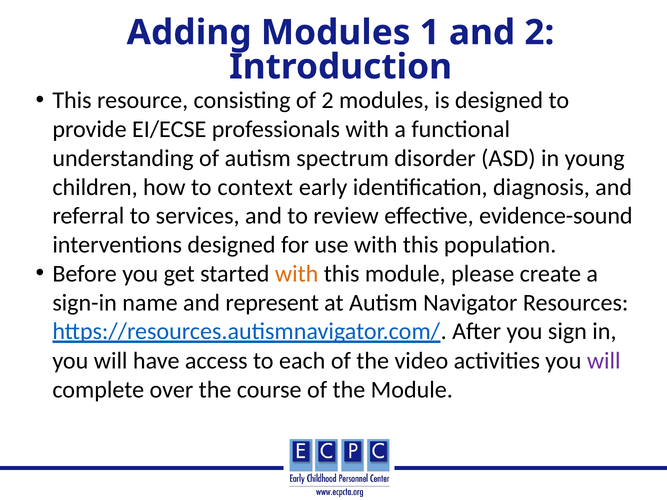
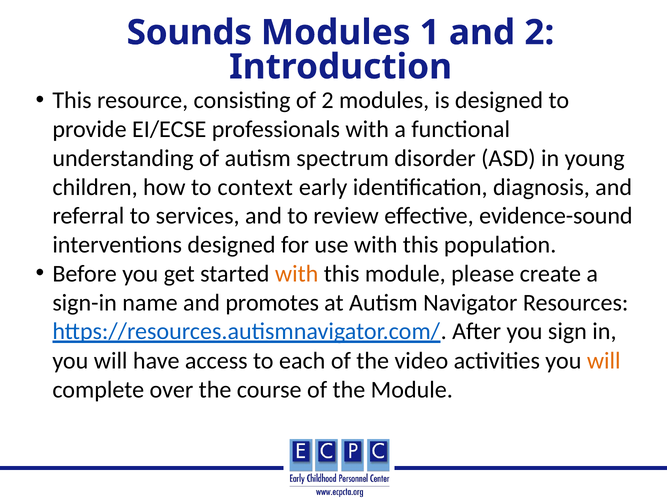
Adding: Adding -> Sounds (189, 33)
represent: represent -> promotes (272, 303)
will colour: purple -> orange (604, 361)
